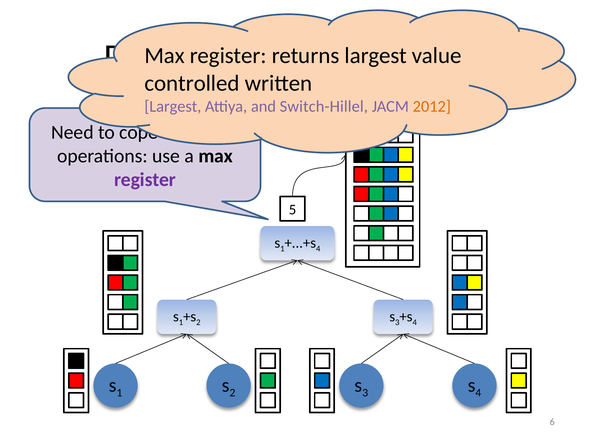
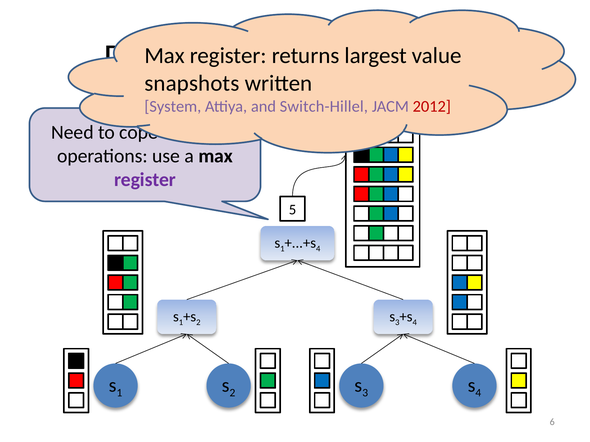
controlled: controlled -> snapshots (192, 83)
Largest: Largest -> System (173, 106)
2012 colour: orange -> red (432, 106)
